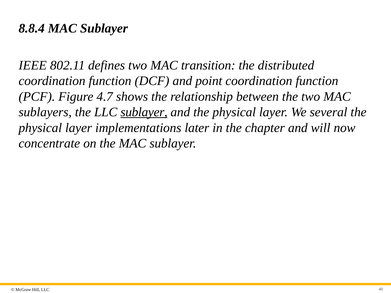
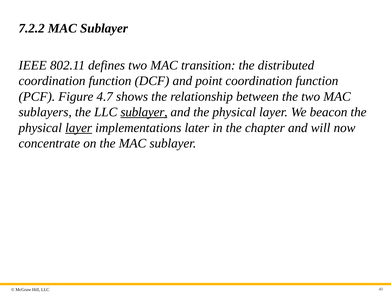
8.8.4: 8.8.4 -> 7.2.2 (32, 28)
several: several -> beacon (329, 112)
layer underline: none -> present (79, 128)
